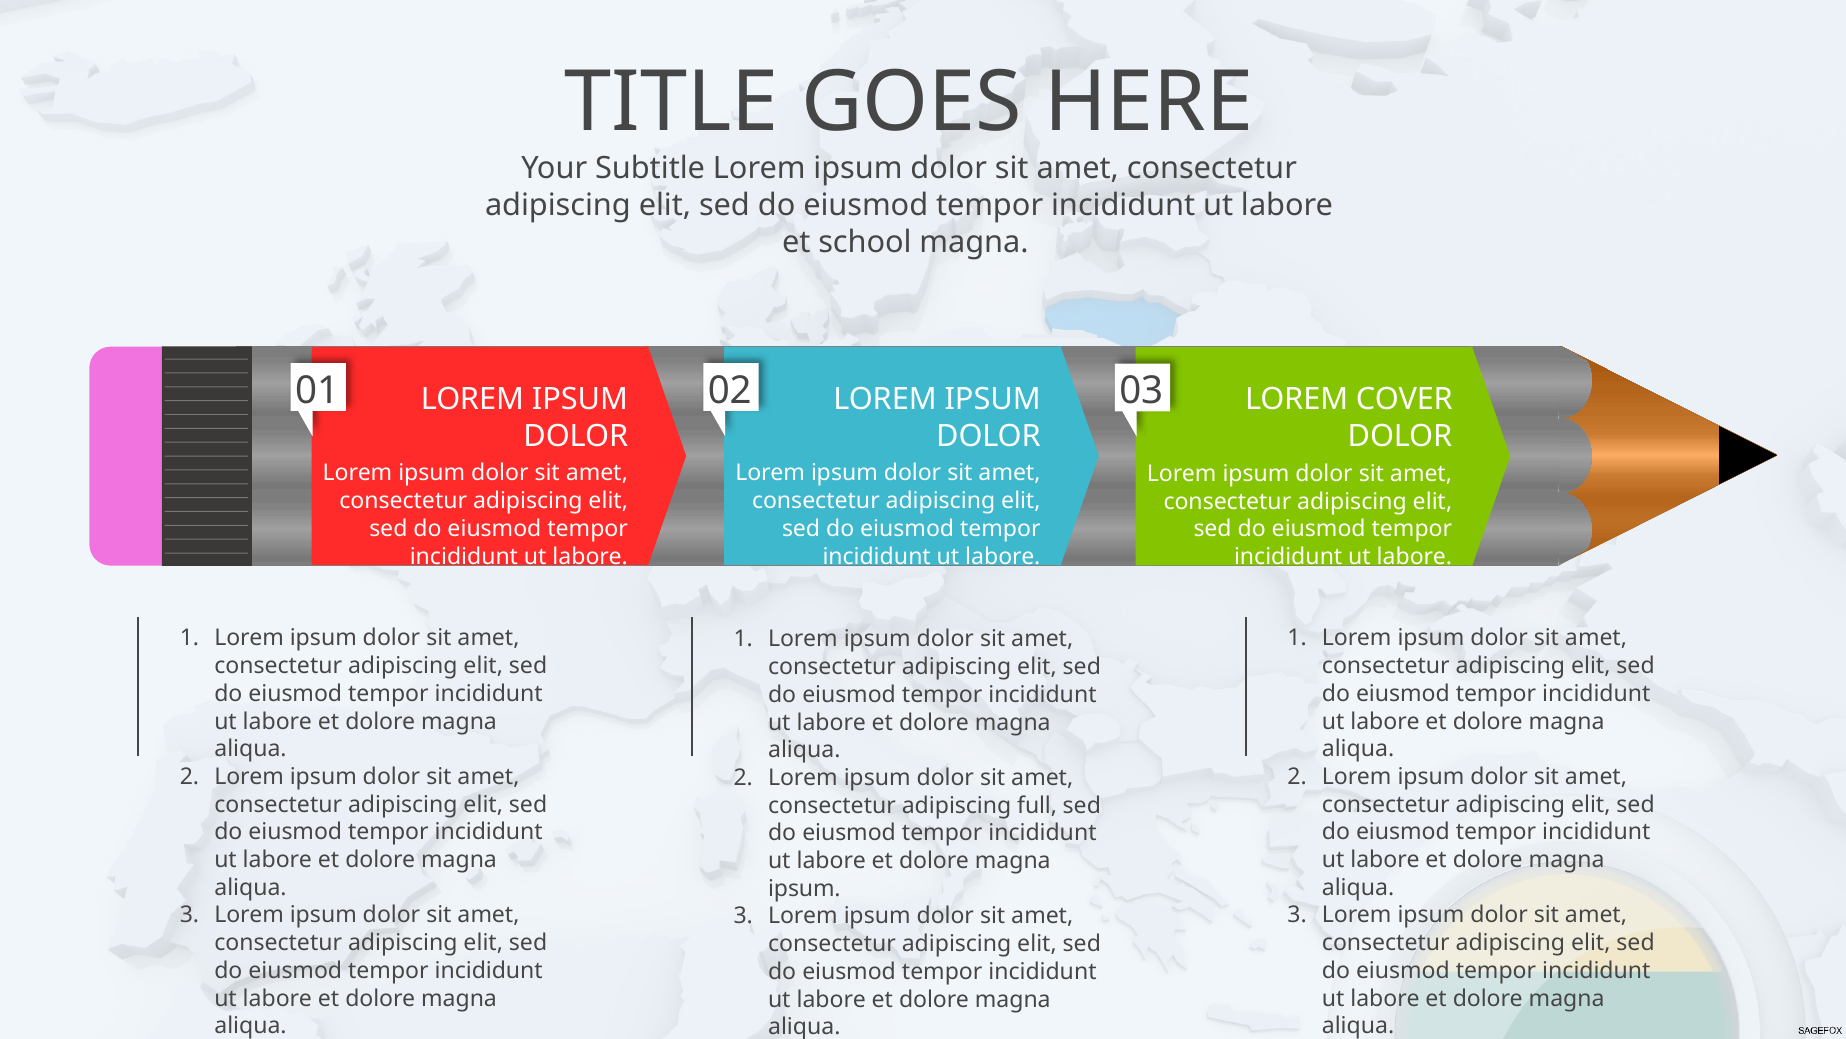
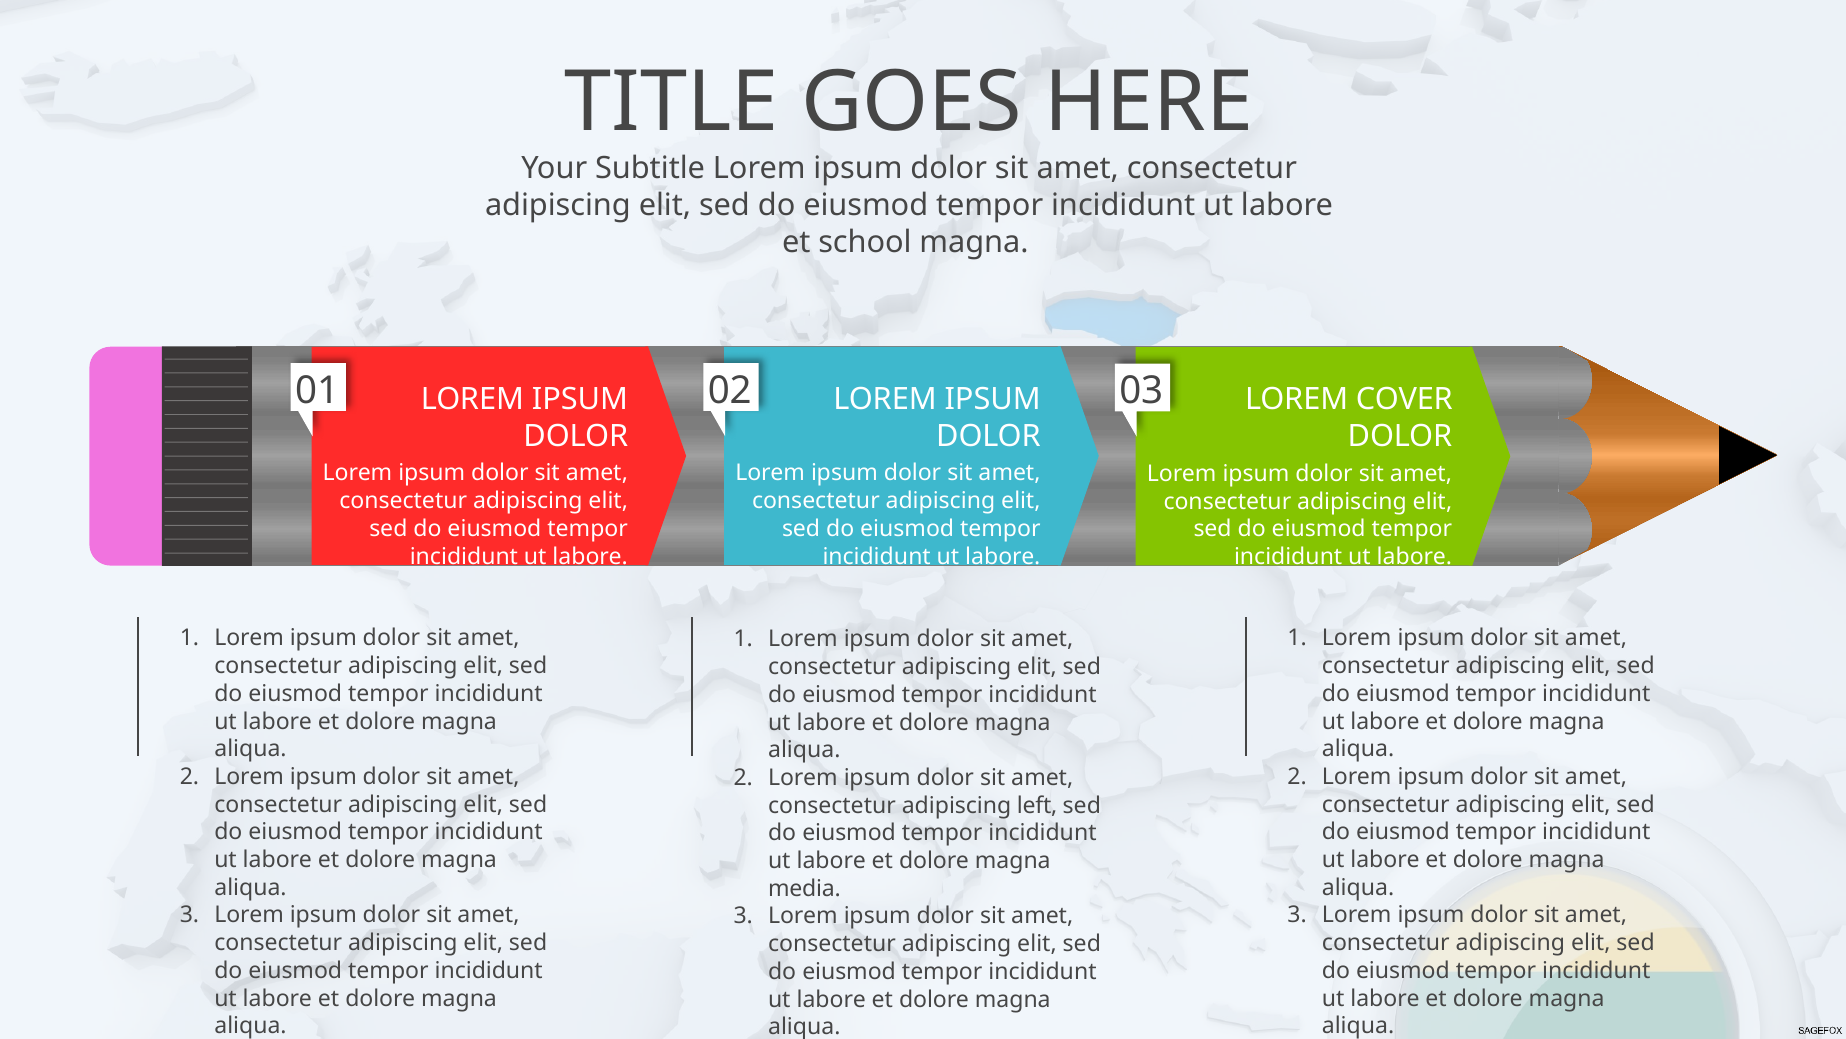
full: full -> left (1037, 805)
ipsum: ipsum -> media (804, 888)
